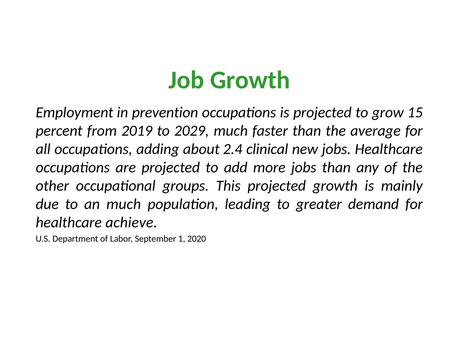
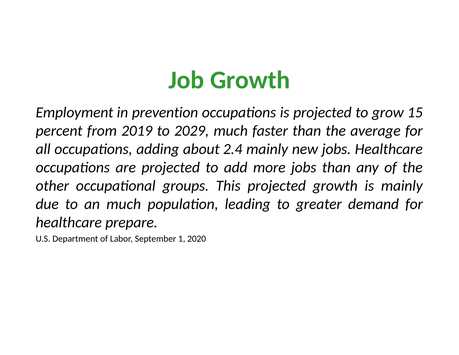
2.4 clinical: clinical -> mainly (267, 149)
achieve: achieve -> prepare (131, 222)
